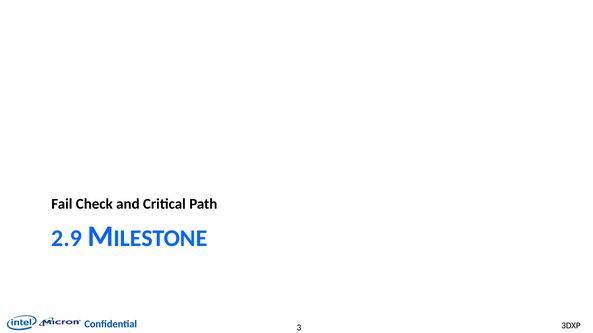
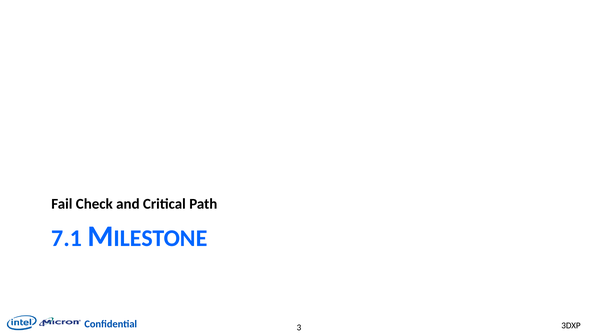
2.9: 2.9 -> 7.1 (67, 239)
